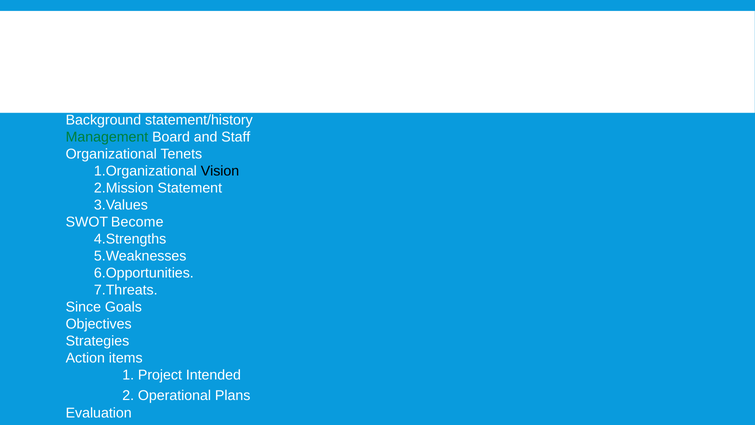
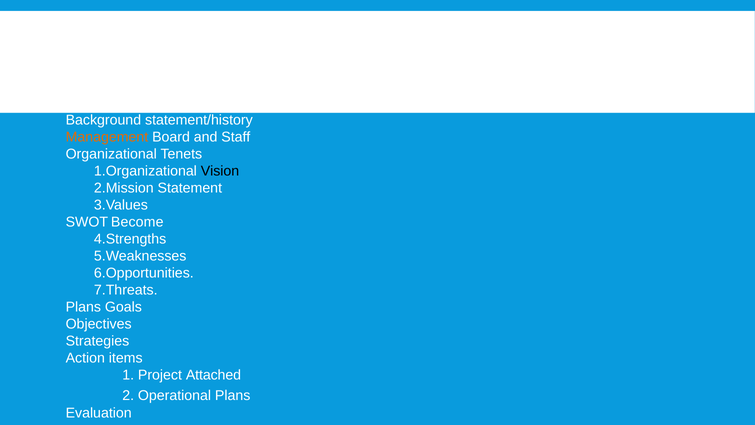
Management colour: green -> orange (107, 137)
Since: Since -> Plans (83, 307)
Intended: Intended -> Attached (213, 375)
